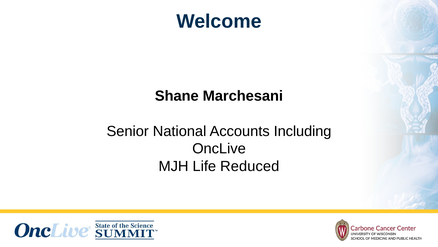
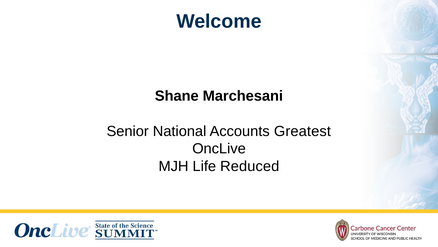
Including: Including -> Greatest (302, 131)
